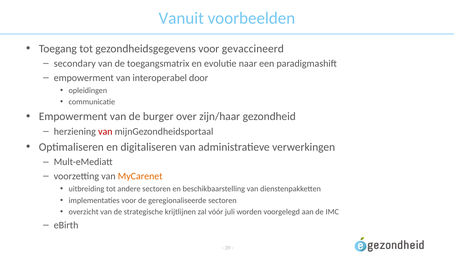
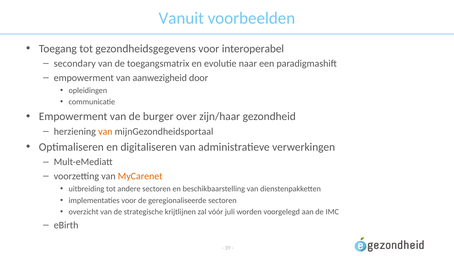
gevaccineerd: gevaccineerd -> interoperabel (253, 49)
interoperabel: interoperabel -> aanwezigheid (160, 78)
van colour: red -> orange (105, 131)
